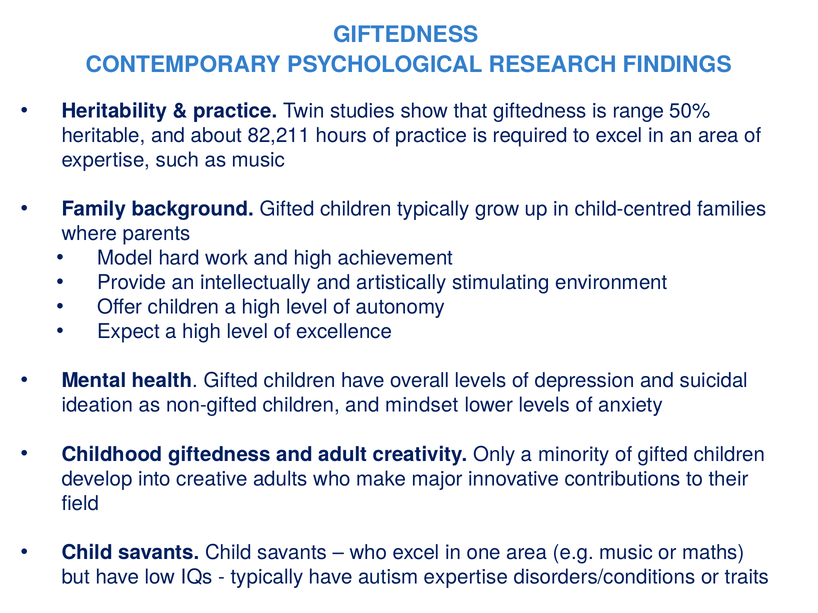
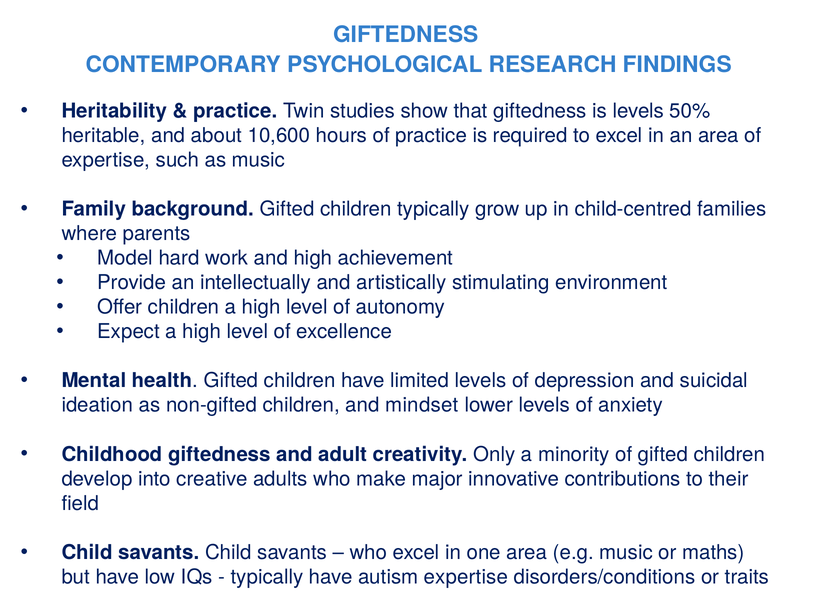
is range: range -> levels (638, 111)
82,211: 82,211 -> 10,600 (279, 136)
overall: overall -> limited (420, 381)
